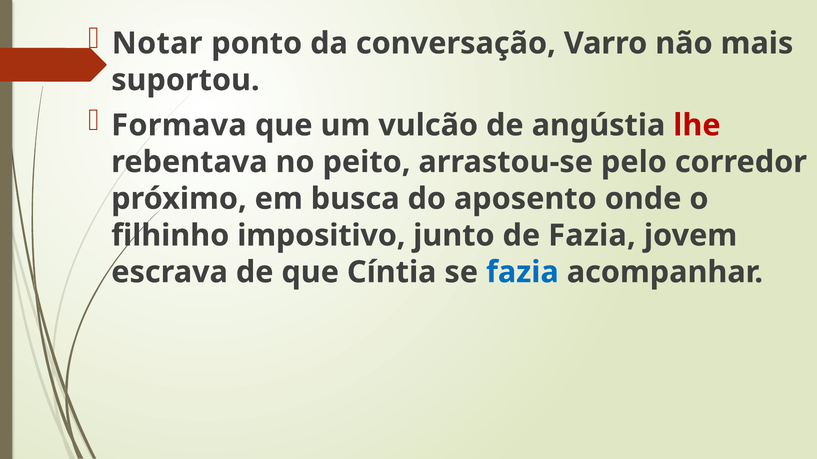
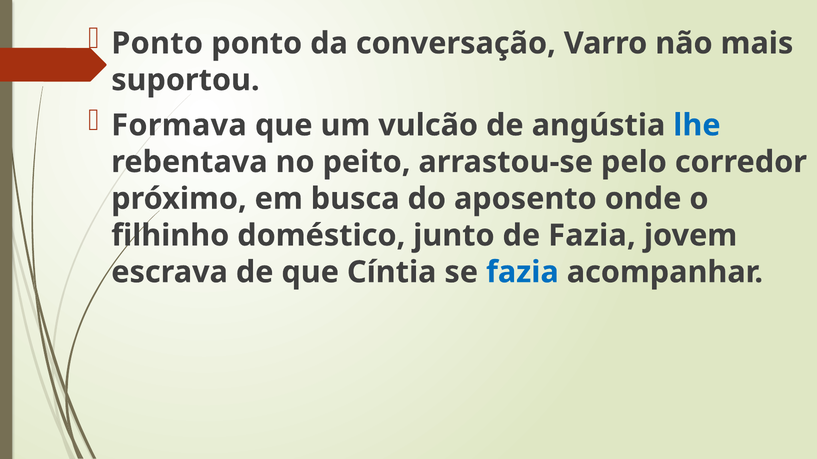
Notar: Notar -> Ponto (157, 43)
lhe colour: red -> blue (697, 125)
impositivo: impositivo -> doméstico (321, 236)
